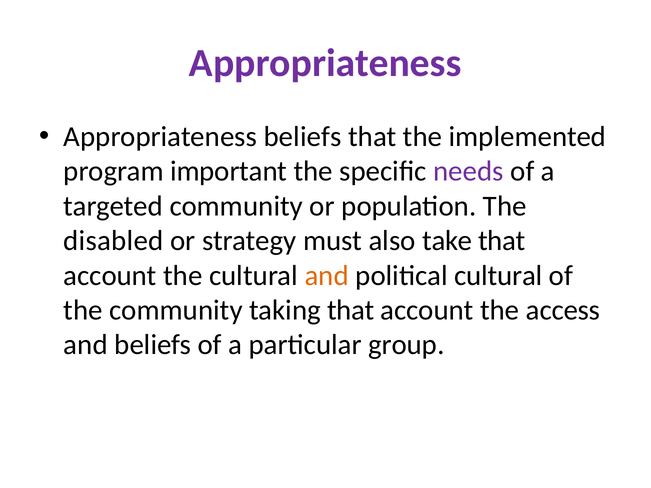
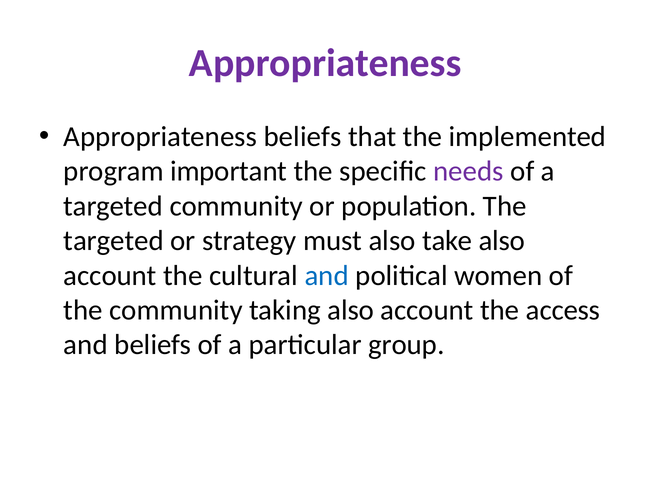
disabled: disabled -> targeted (114, 241)
take that: that -> also (502, 241)
and colour: orange -> blue (327, 276)
political cultural: cultural -> women (498, 276)
taking that: that -> also (351, 310)
